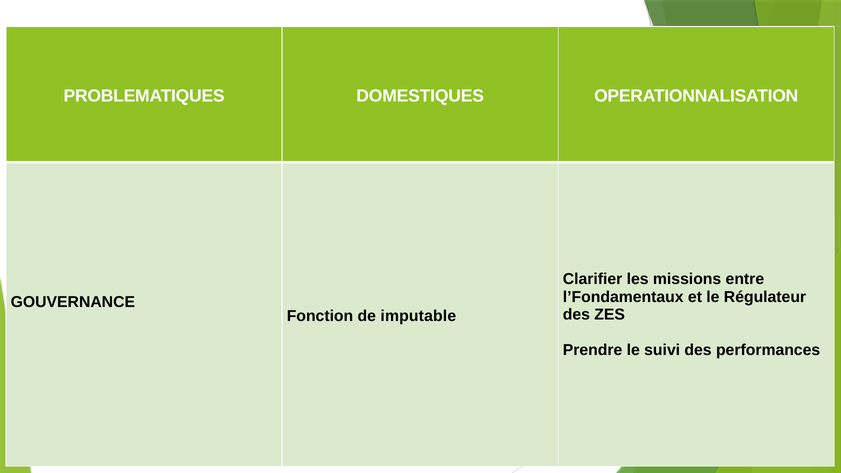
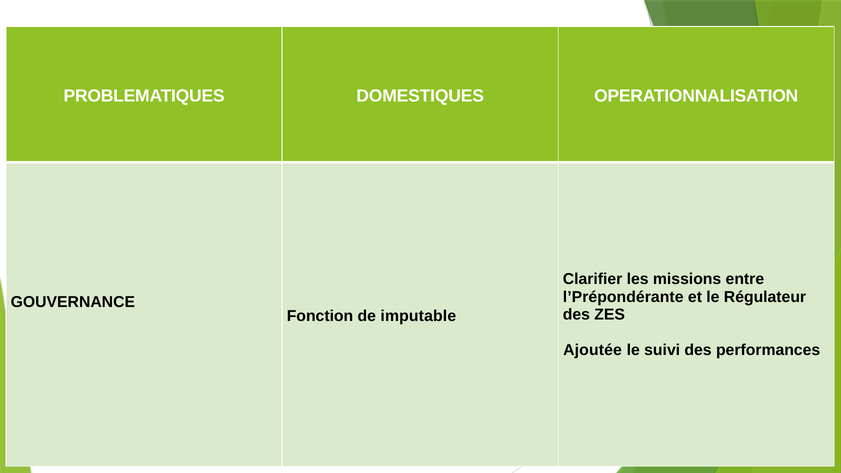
l’Fondamentaux: l’Fondamentaux -> l’Prépondérante (623, 297)
Prendre: Prendre -> Ajoutée (593, 350)
